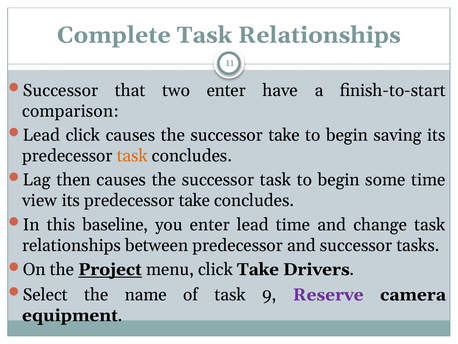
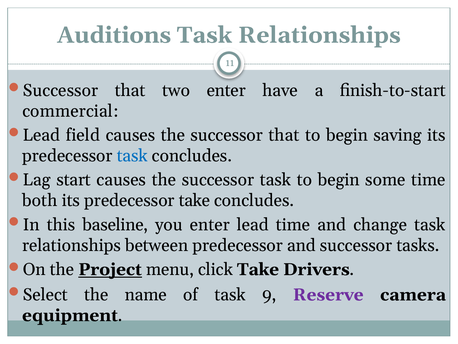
Complete: Complete -> Auditions (114, 35)
comparison: comparison -> commercial (70, 111)
Lead click: click -> field (83, 135)
the successor take: take -> that (284, 135)
task colour: orange -> blue (132, 156)
then: then -> start (74, 180)
view: view -> both (40, 200)
